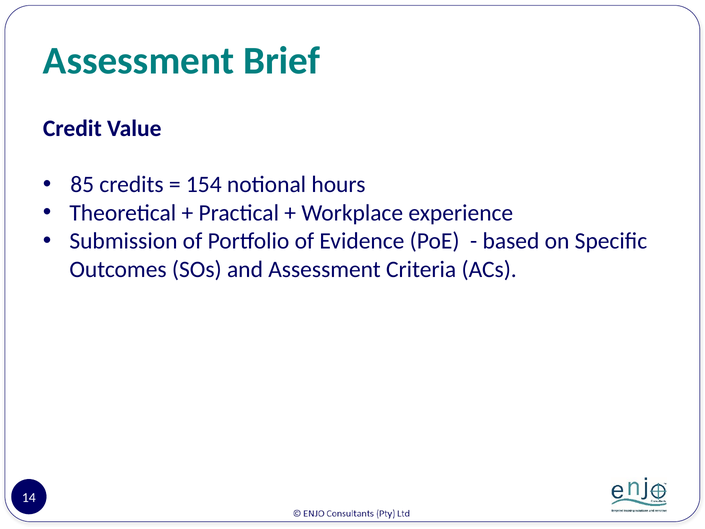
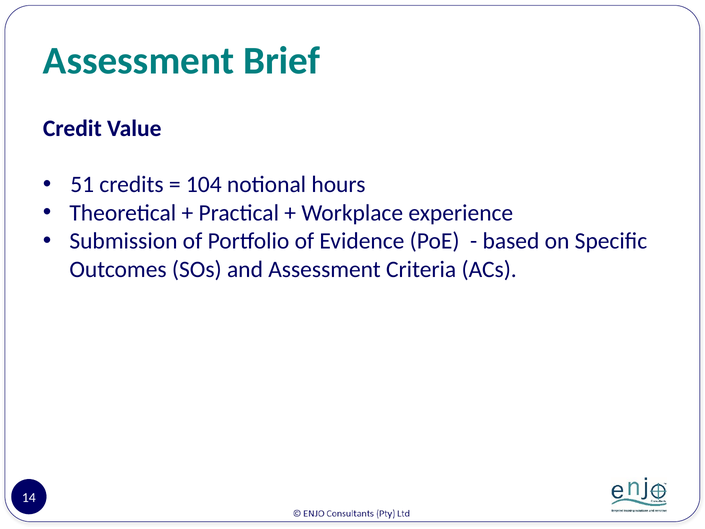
85: 85 -> 51 (82, 185)
154: 154 -> 104 (204, 185)
